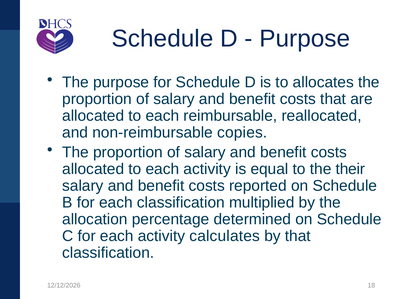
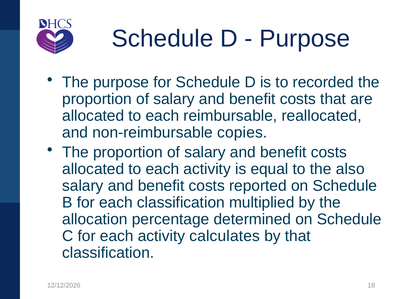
allocates: allocates -> recorded (323, 82)
their: their -> also (350, 169)
